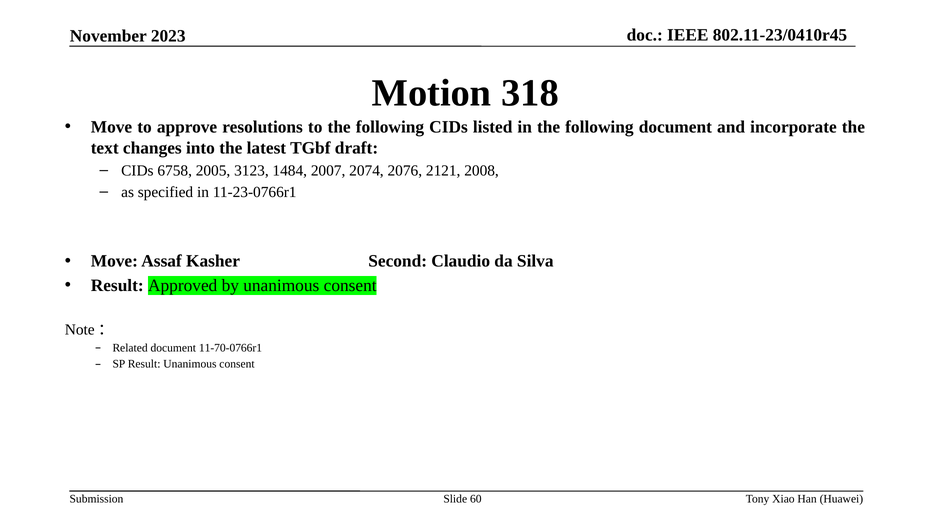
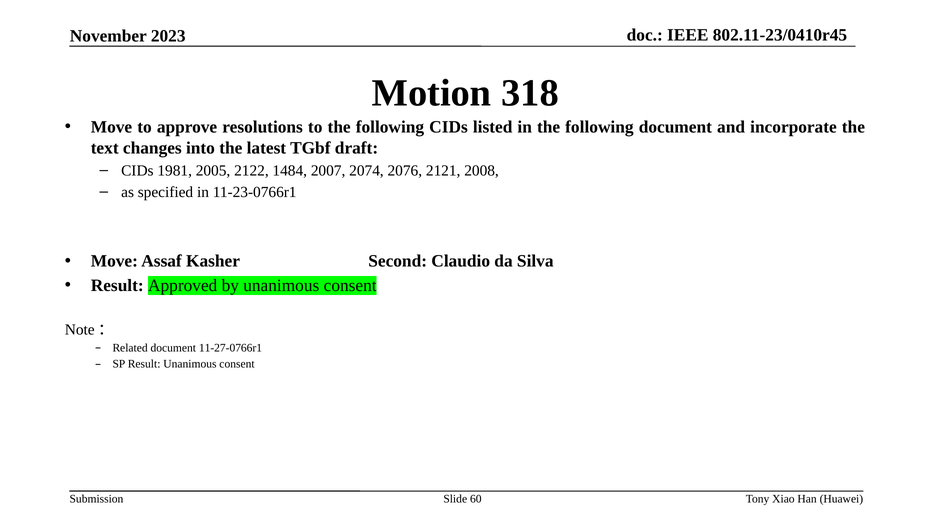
6758: 6758 -> 1981 (175, 171)
3123: 3123 -> 2122 (251, 171)
11-70-0766r1: 11-70-0766r1 -> 11-27-0766r1 (231, 348)
